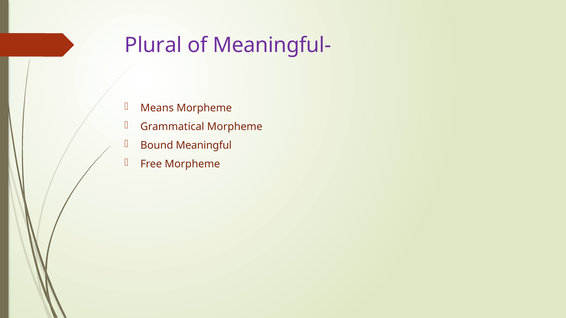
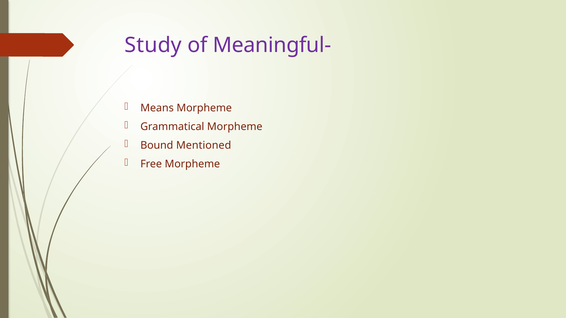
Plural: Plural -> Study (153, 45)
Meaningful: Meaningful -> Mentioned (204, 146)
